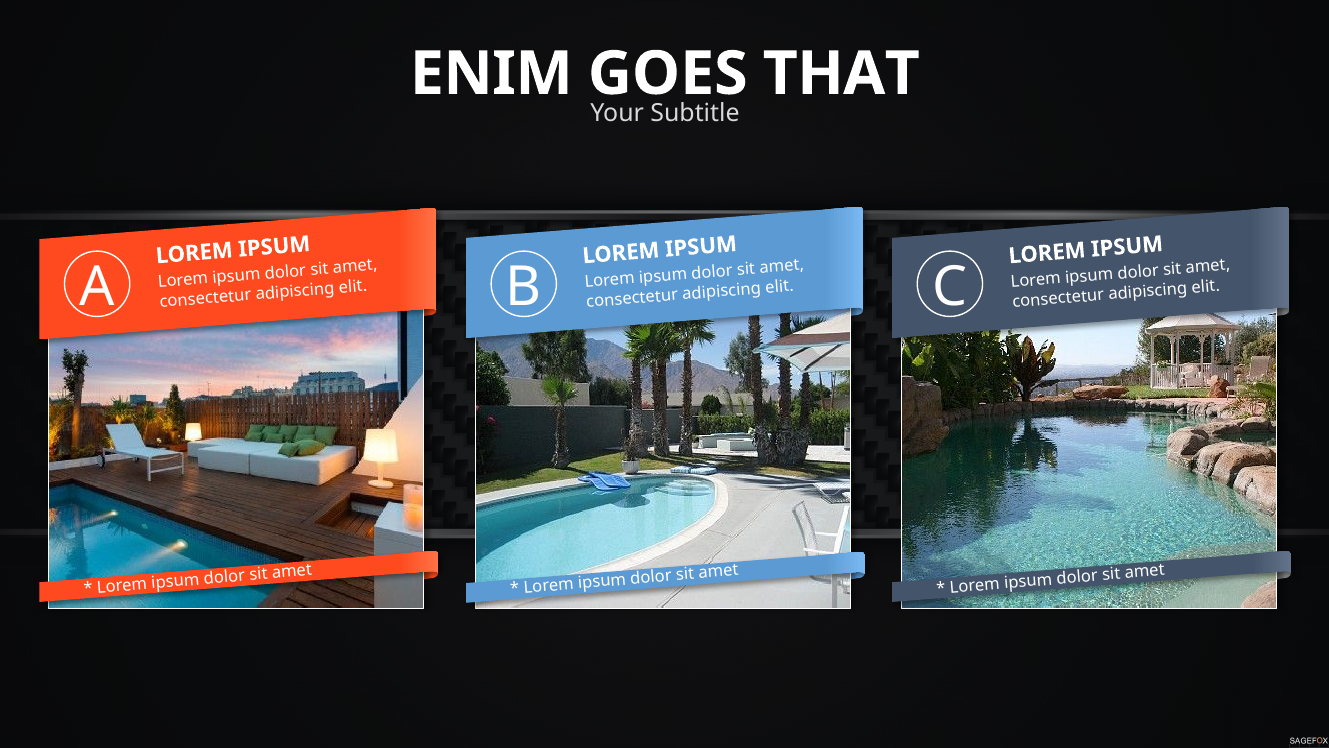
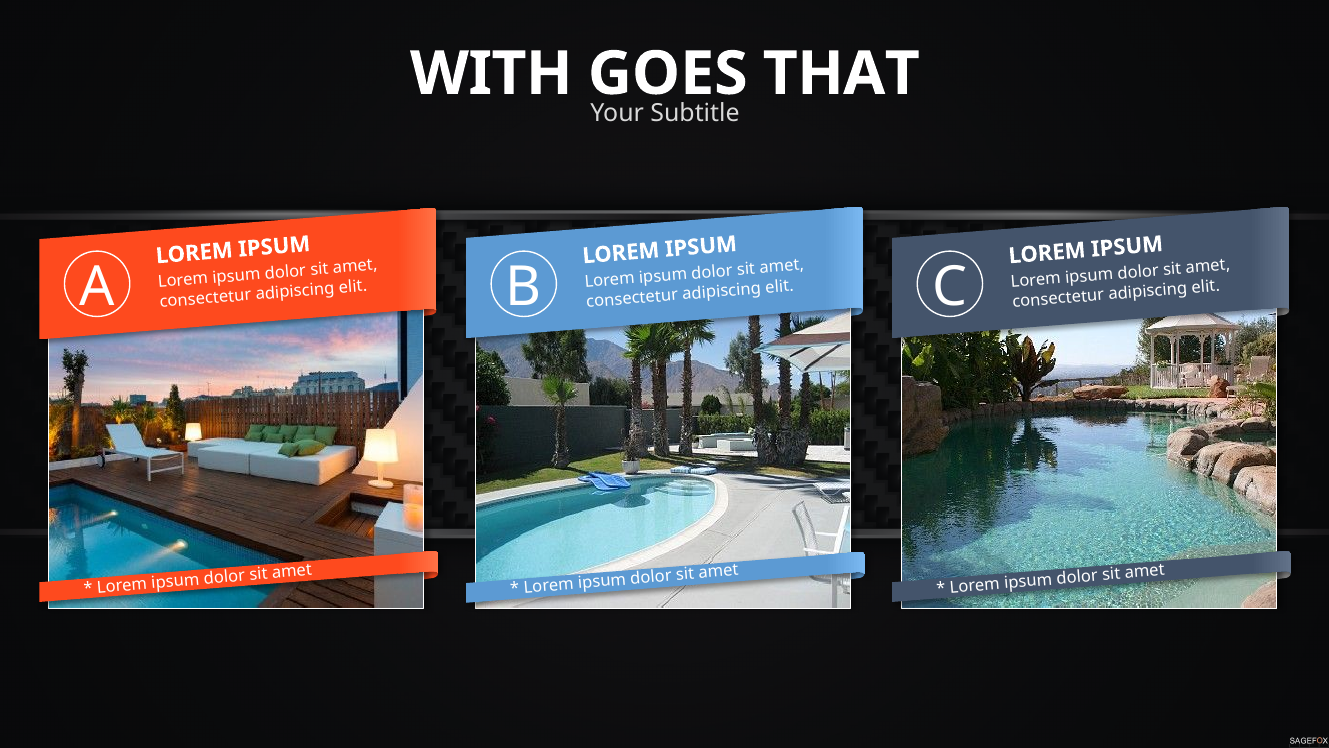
ENIM: ENIM -> WITH (491, 74)
